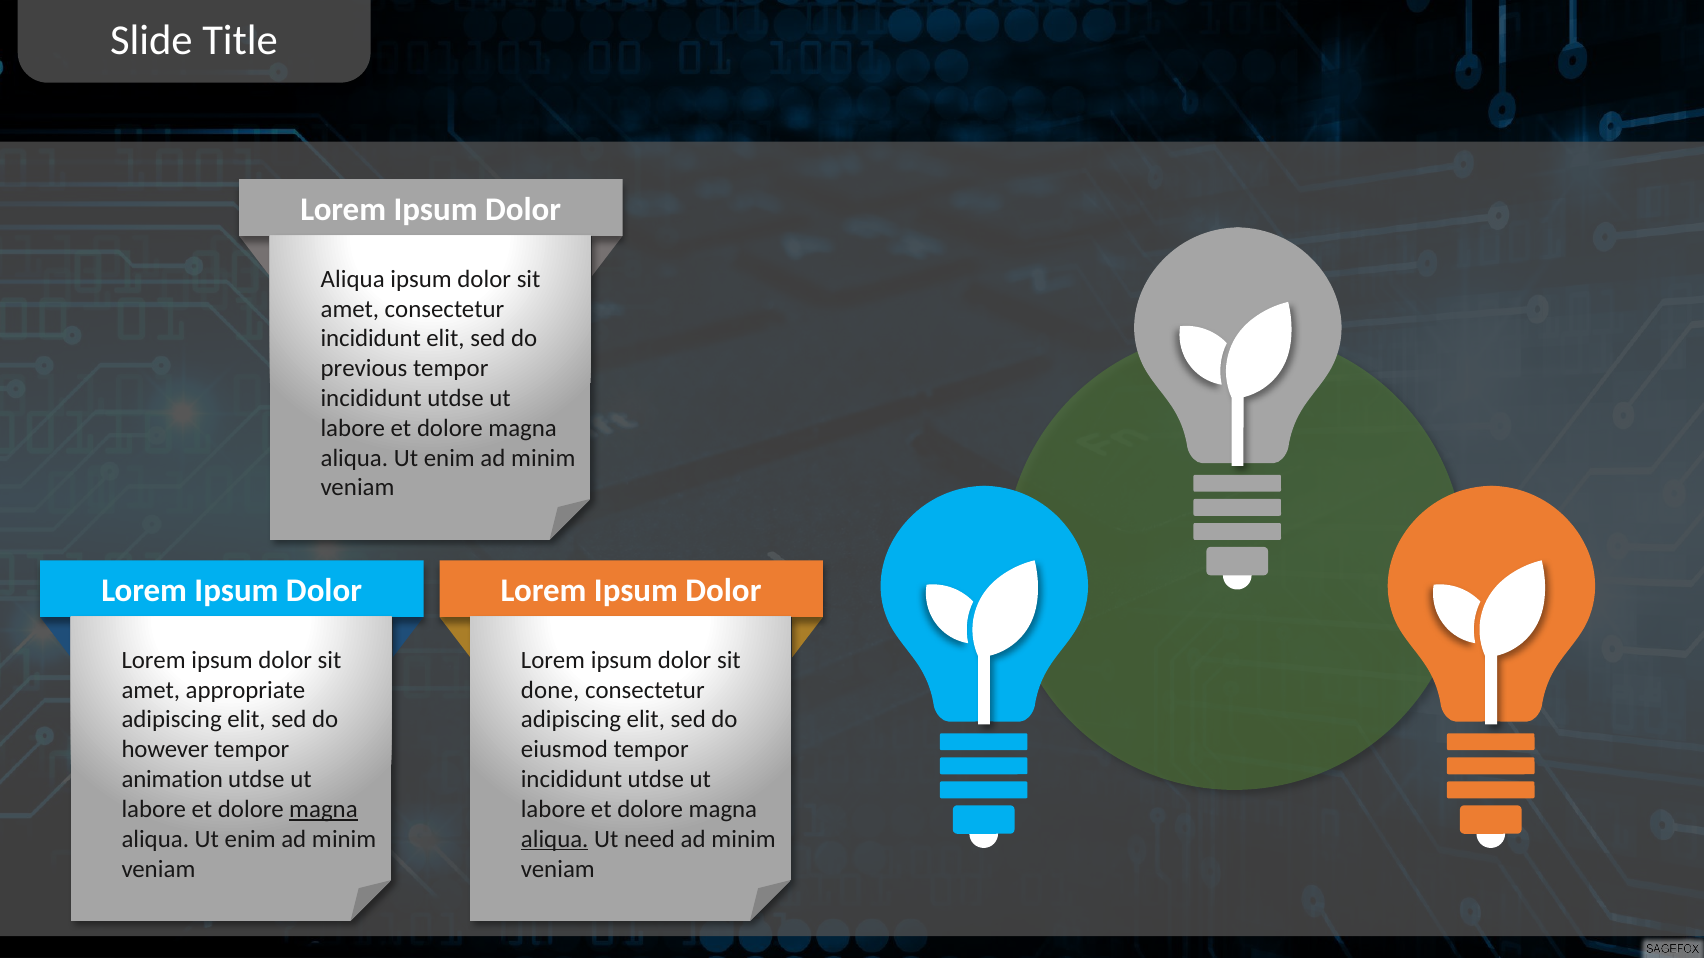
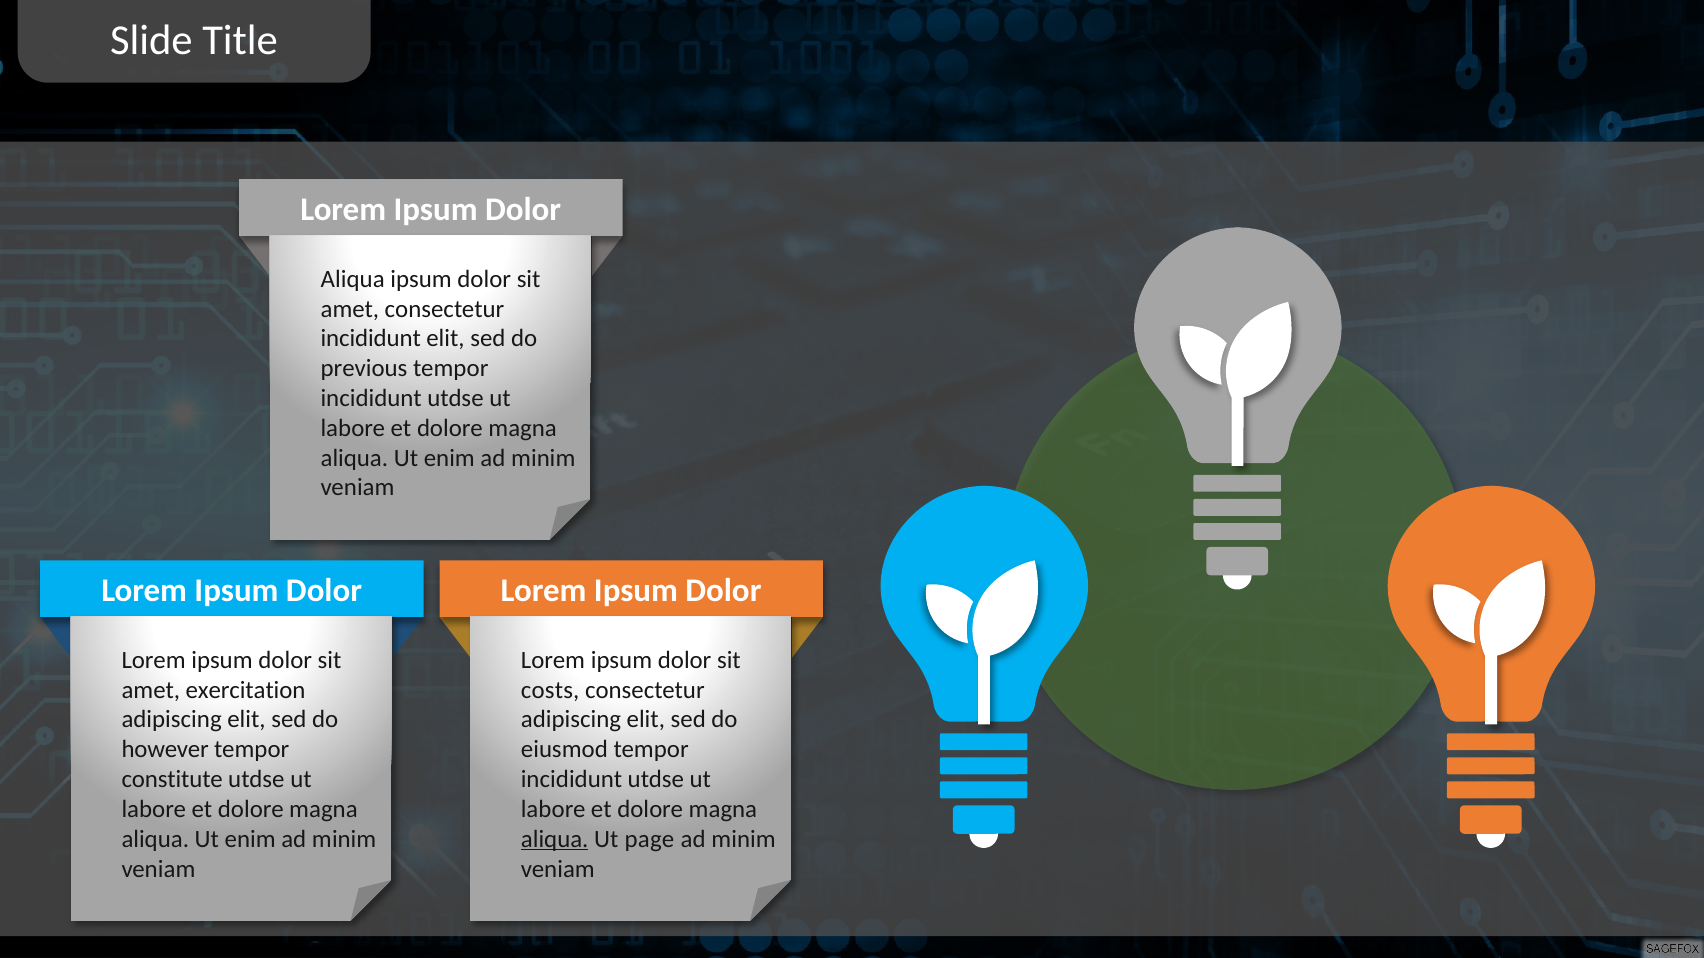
appropriate: appropriate -> exercitation (246, 690)
done: done -> costs (550, 690)
animation: animation -> constitute (172, 780)
magna underline: present -> none (323, 810)
need: need -> page (649, 839)
